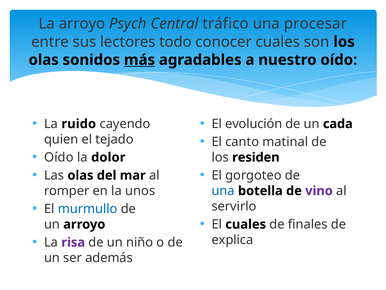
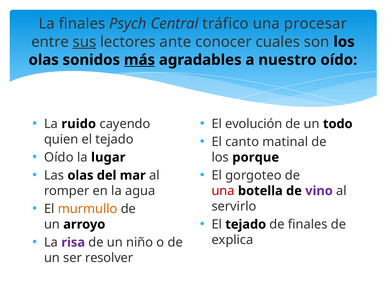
La arroyo: arroyo -> finales (82, 24)
sus underline: none -> present (84, 42)
todo: todo -> ante (175, 42)
cada: cada -> todo (338, 124)
dolor: dolor -> lugar (108, 157)
residen: residen -> porque (256, 157)
unos: unos -> agua (140, 191)
una colour: blue -> red (223, 191)
murmullo colour: blue -> orange (88, 209)
cuales: cuales -> tejado (246, 224)
además: además -> resolver (109, 257)
